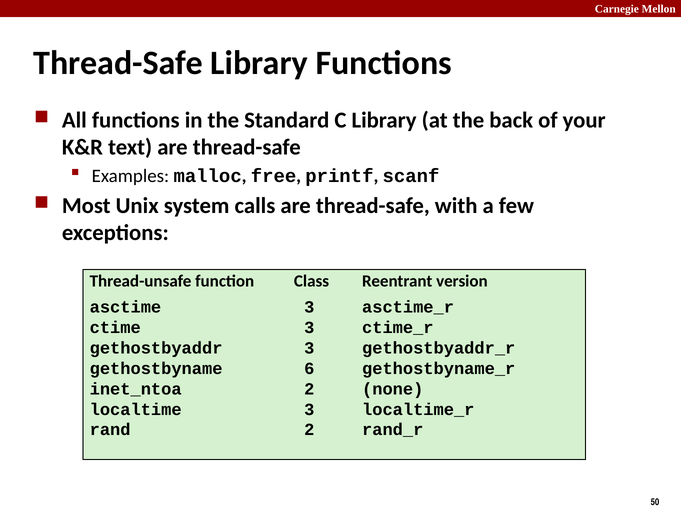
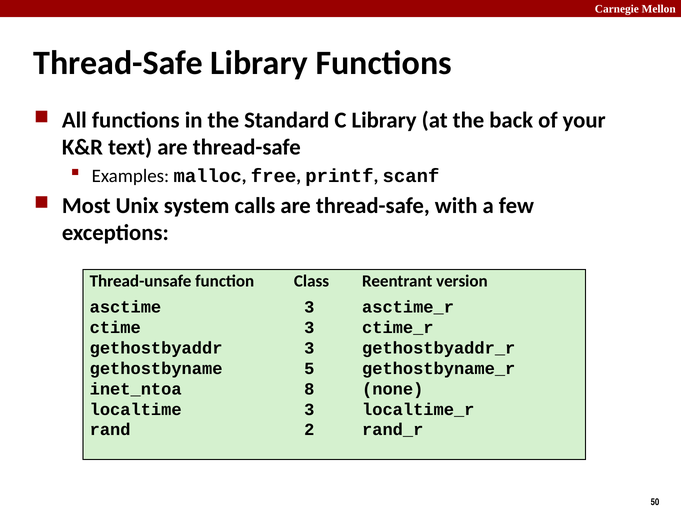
6: 6 -> 5 (309, 368)
inet_ntoa 2: 2 -> 8 (309, 389)
